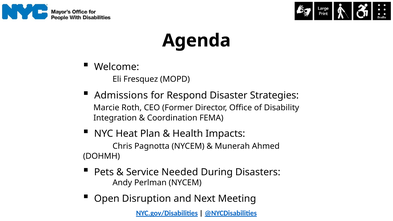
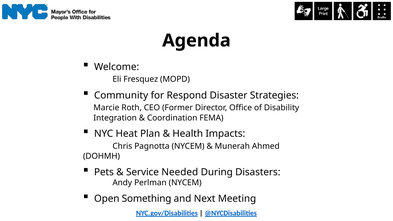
Admissions: Admissions -> Community (121, 95)
Disruption: Disruption -> Something (147, 199)
